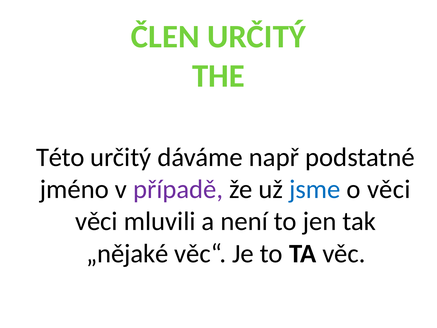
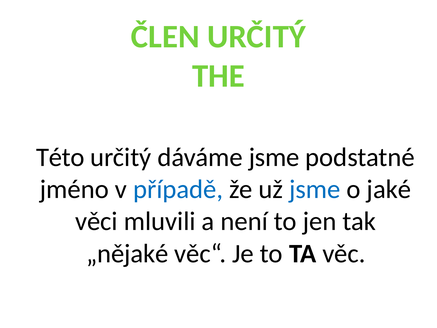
dáváme např: např -> jsme (274, 157)
případě colour: purple -> blue (178, 189)
o věci: věci -> jaké (389, 189)
